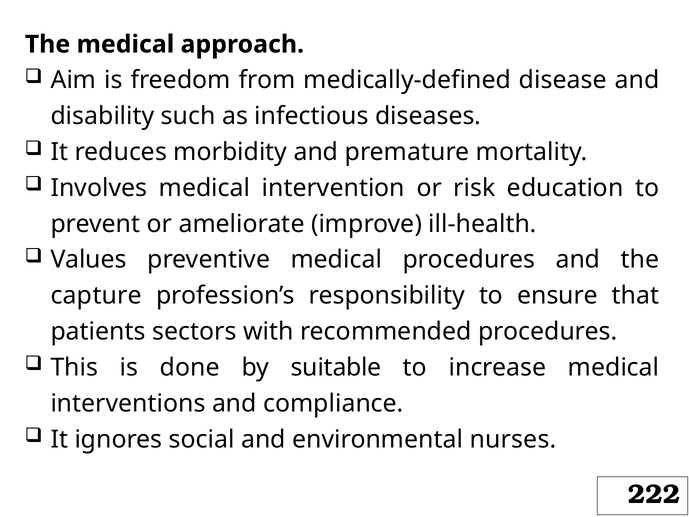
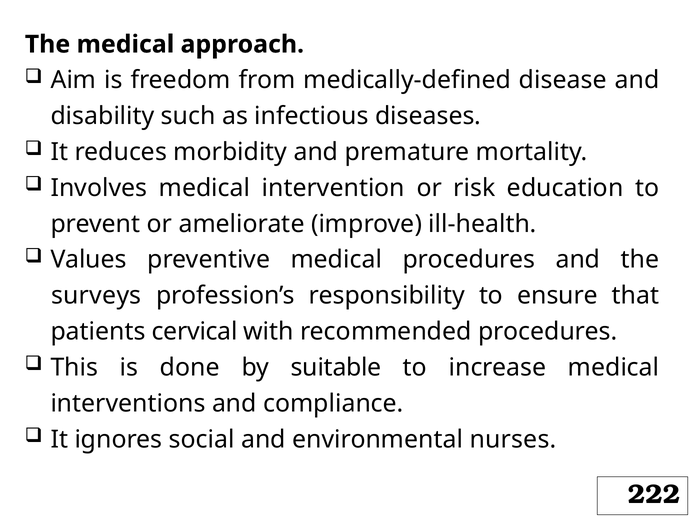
capture: capture -> surveys (96, 296)
sectors: sectors -> cervical (195, 331)
